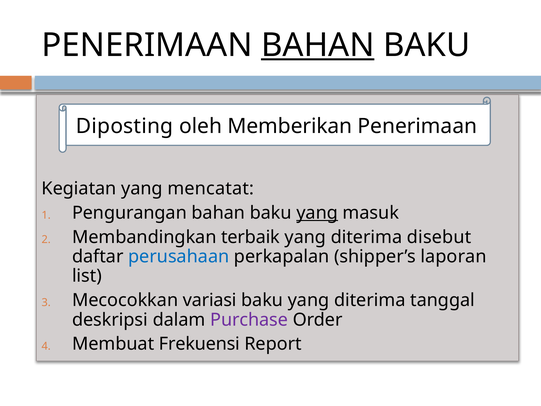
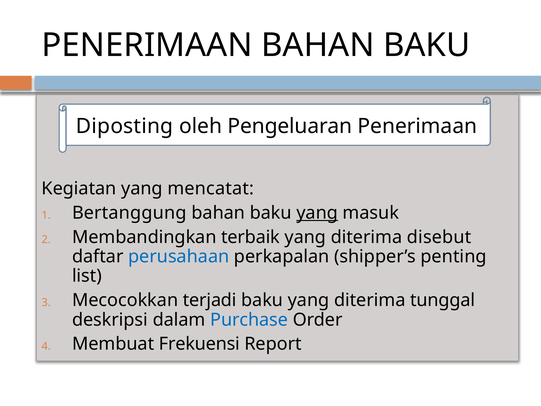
BAHAN underline: present -> none (318, 45)
Memberikan: Memberikan -> Pengeluaran (290, 126)
Pengurangan: Pengurangan -> Bertanggung (129, 213)
laporan: laporan -> penting (454, 256)
variasi: variasi -> terjadi (210, 300)
tanggal: tanggal -> tunggal (443, 300)
Purchase colour: purple -> blue (249, 320)
